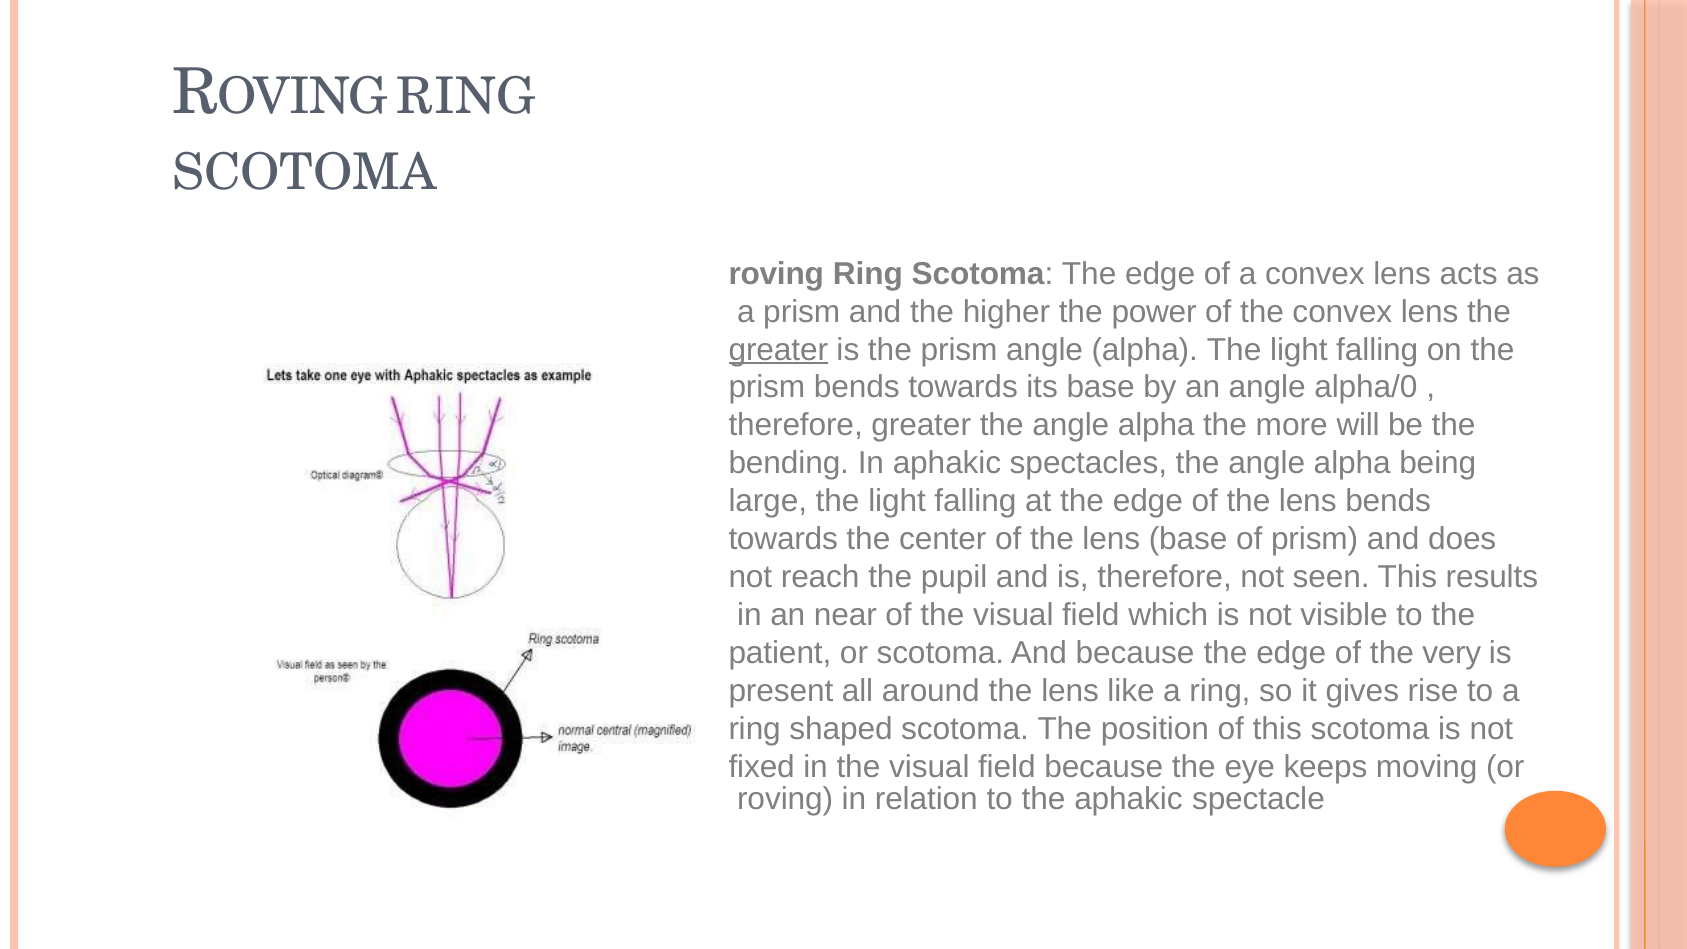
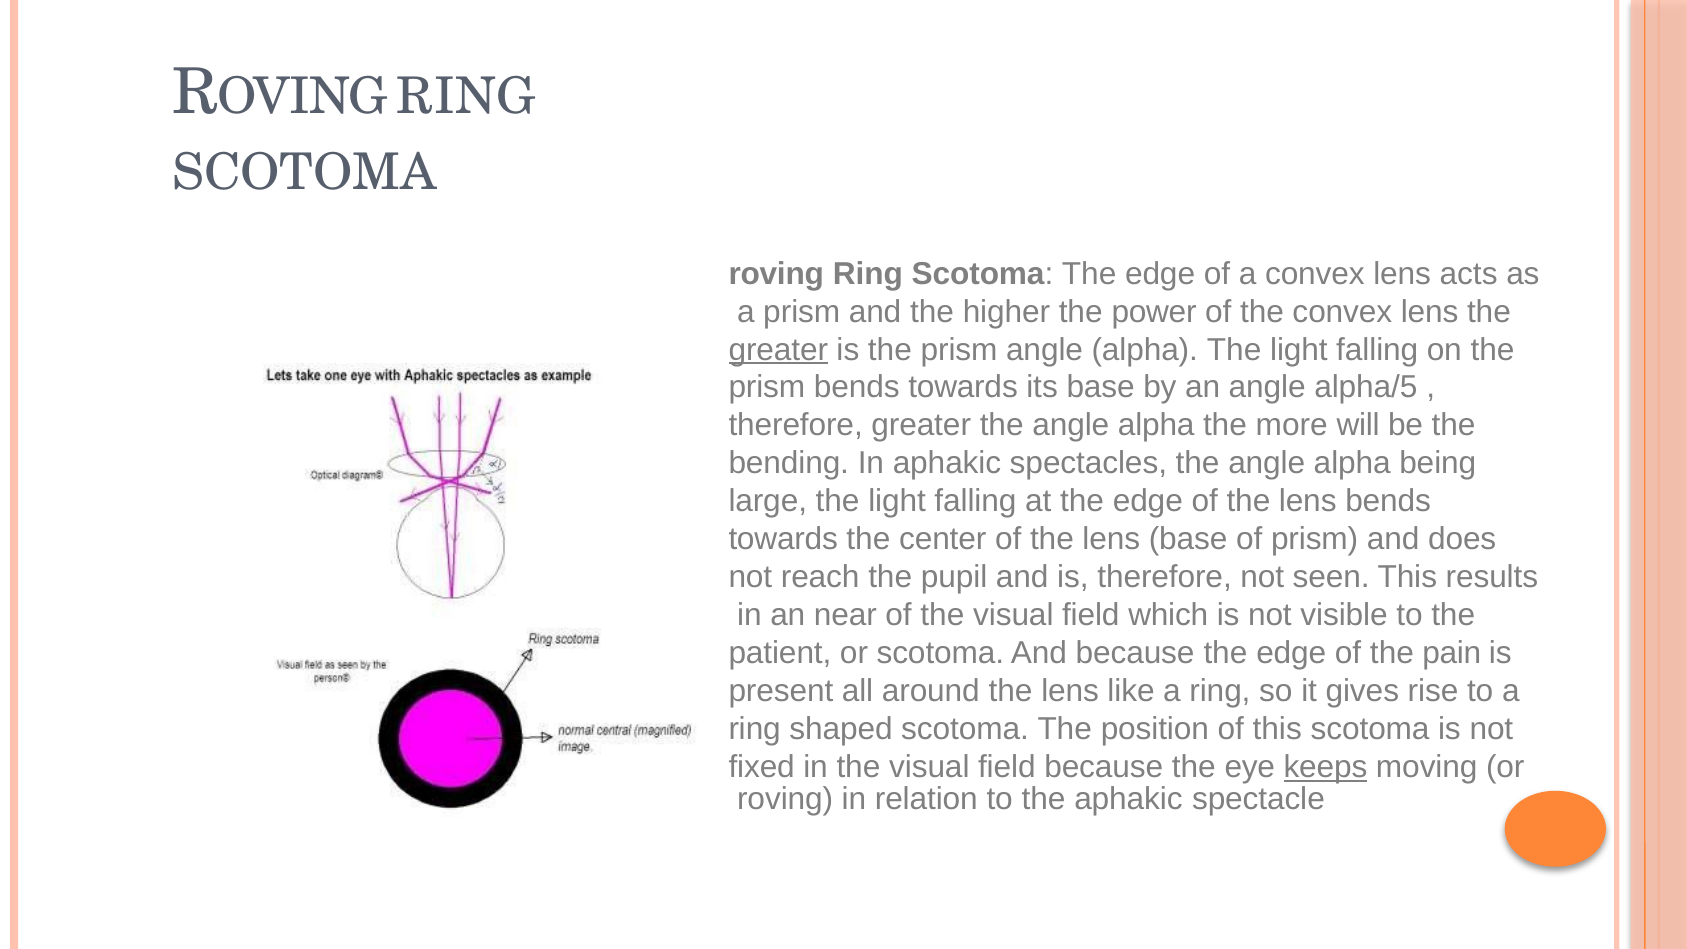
alpha/0: alpha/0 -> alpha/5 (1366, 388)
very: very -> pain (1452, 653)
keeps underline: none -> present (1326, 767)
